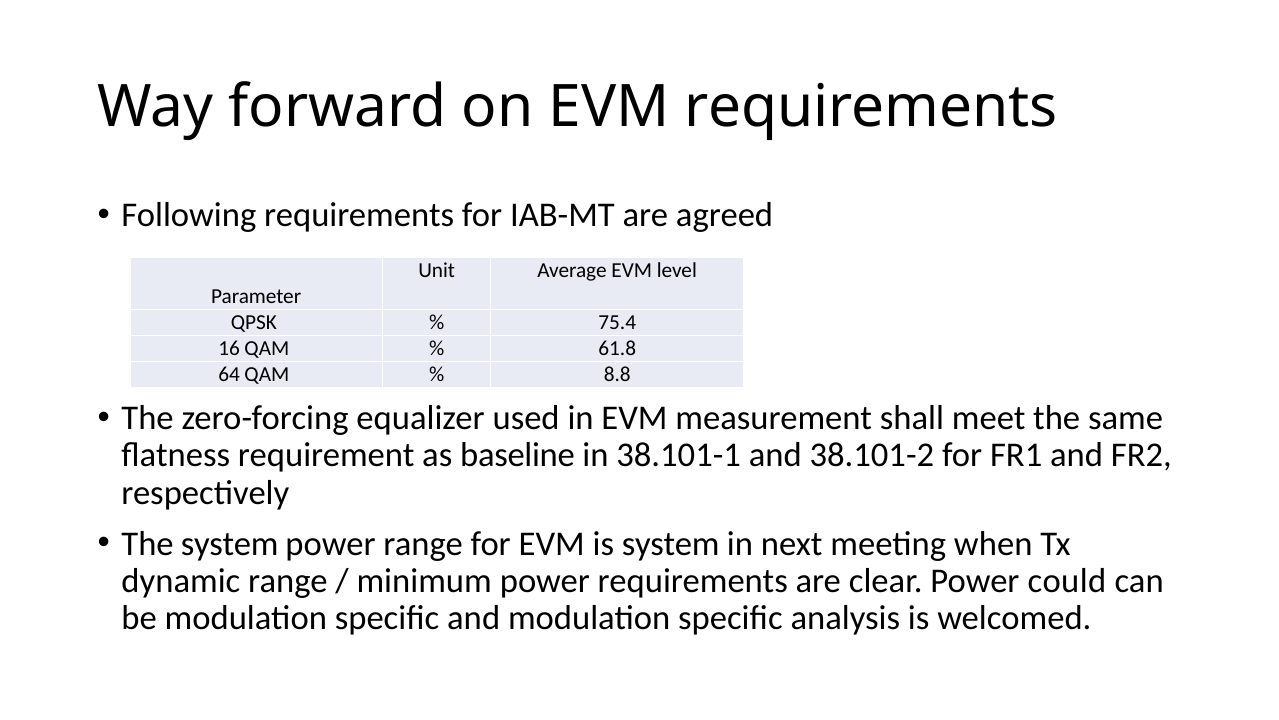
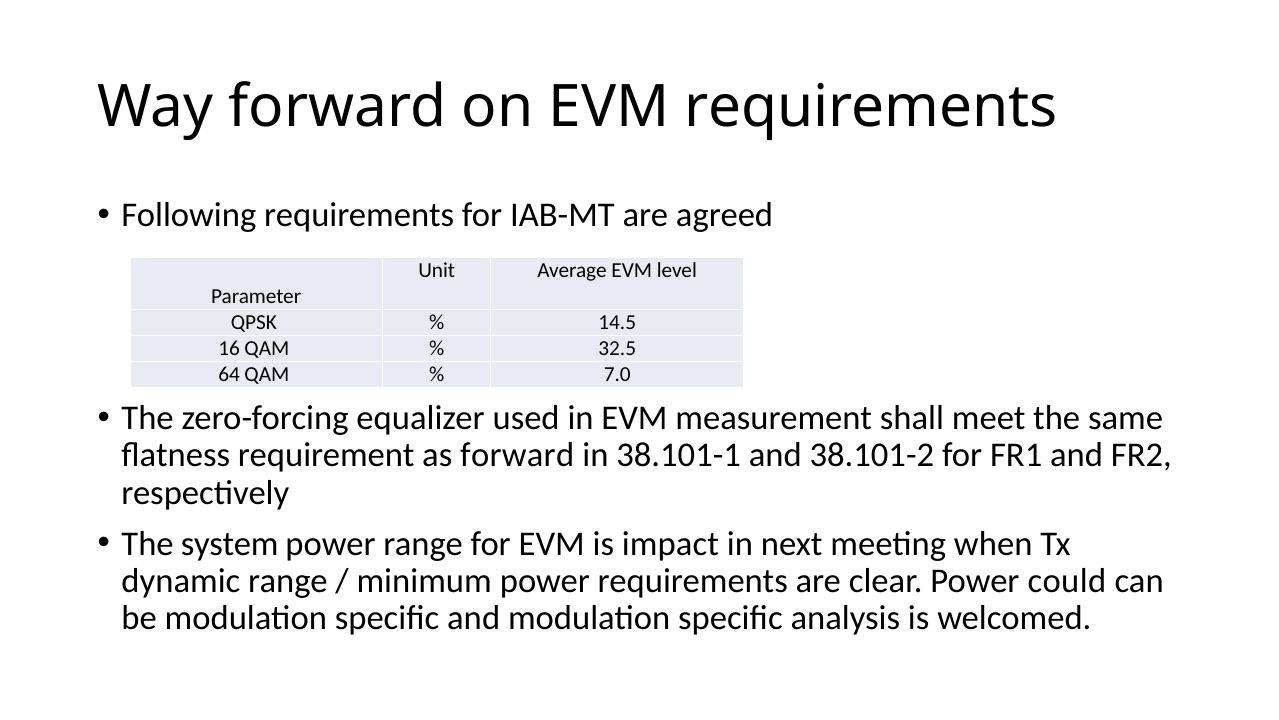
75.4: 75.4 -> 14.5 (617, 322)
61.8: 61.8 -> 32.5 (617, 348)
8.8: 8.8 -> 7.0 (617, 375)
as baseline: baseline -> forward (517, 455)
is system: system -> impact (670, 543)
